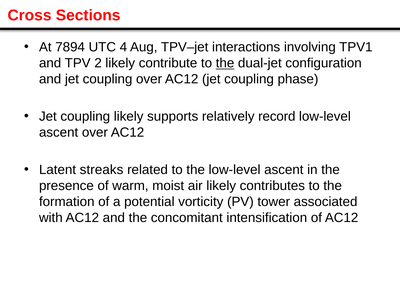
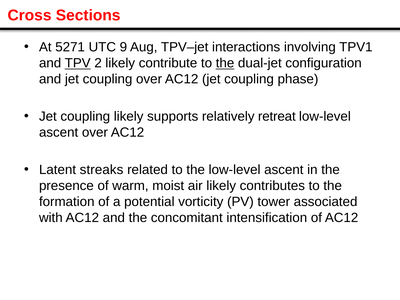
7894: 7894 -> 5271 (70, 47)
4: 4 -> 9 (123, 47)
TPV underline: none -> present (78, 63)
record: record -> retreat (277, 117)
